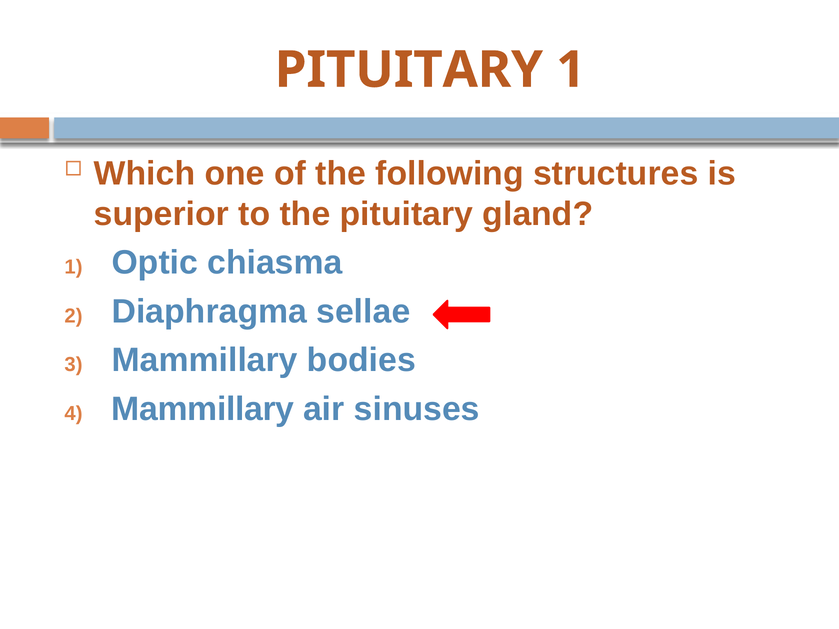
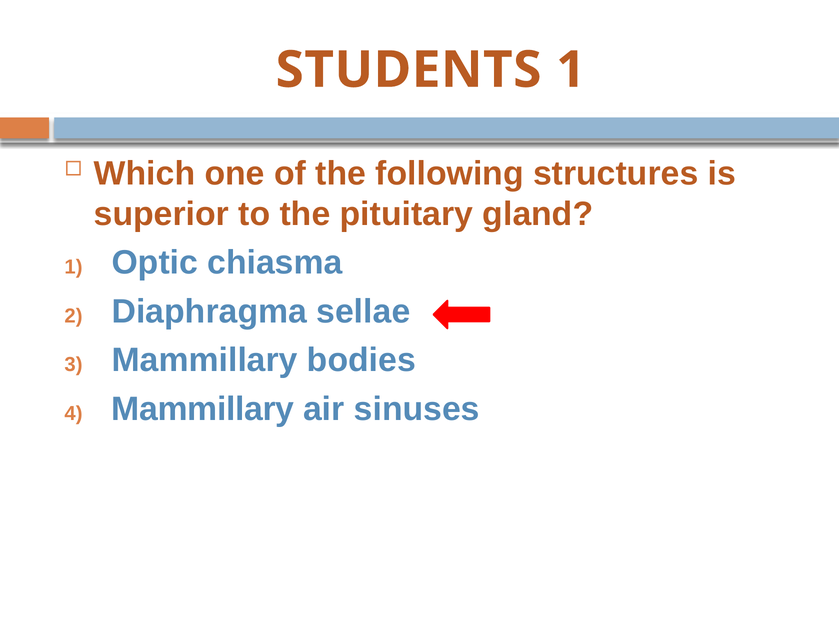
PITUITARY: PITUITARY -> STUDENTS (409, 70)
